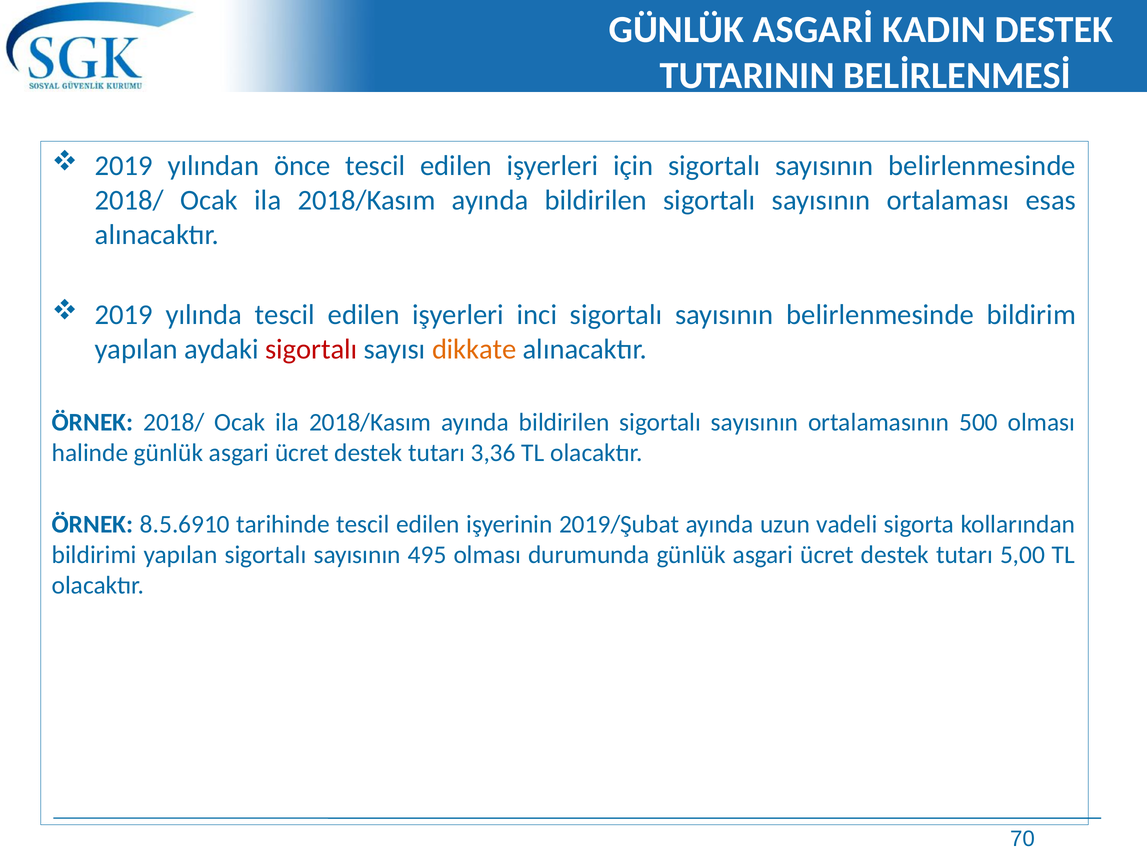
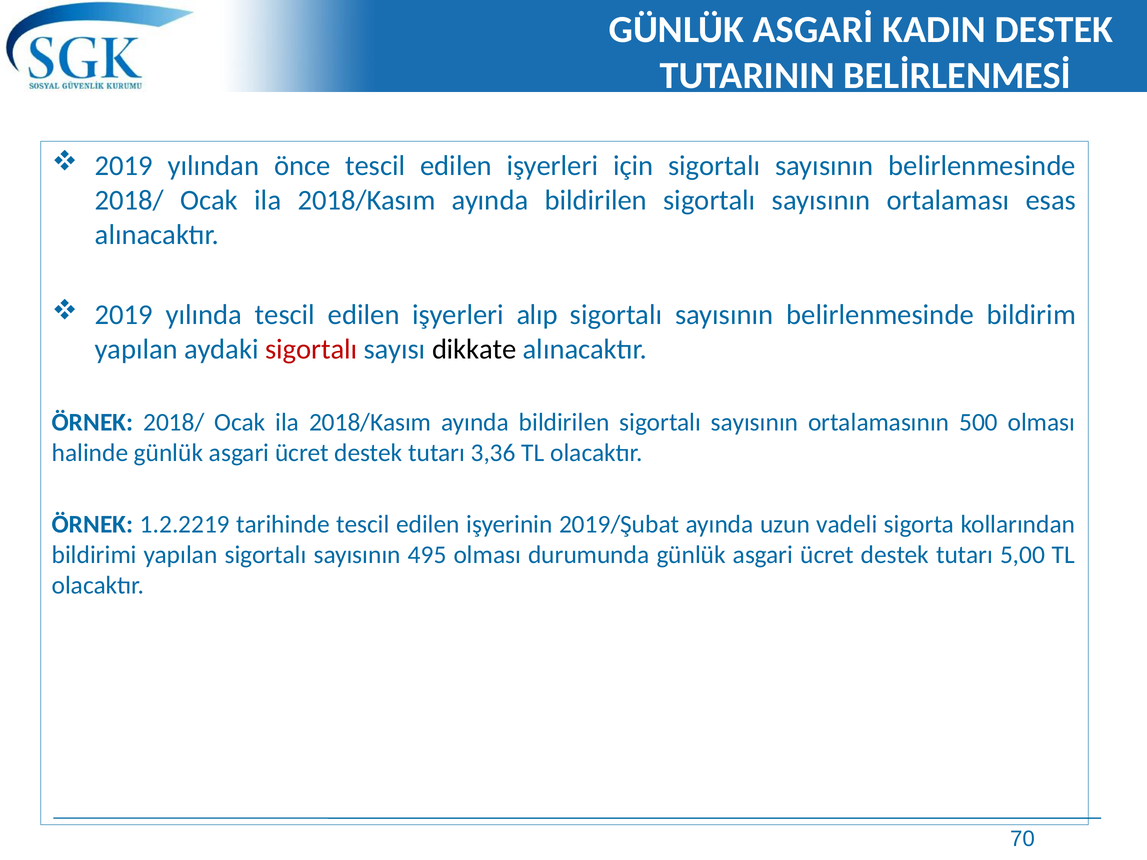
inci: inci -> alıp (537, 315)
dikkate colour: orange -> black (474, 349)
8.5.6910: 8.5.6910 -> 1.2.2219 (185, 524)
